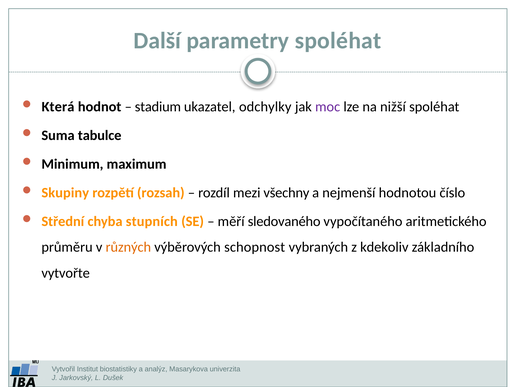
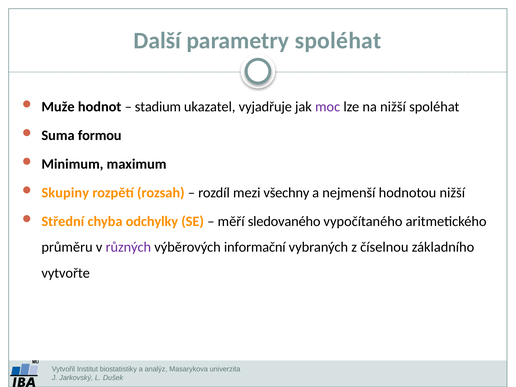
Která: Která -> Muže (58, 107)
odchylky: odchylky -> vyjadřuje (265, 107)
tabulce: tabulce -> formou (100, 135)
hodnotou číslo: číslo -> nižší (452, 193)
stupních: stupních -> odchylky (152, 221)
různých colour: orange -> purple (128, 247)
schopnost: schopnost -> informační (255, 247)
kdekoliv: kdekoliv -> číselnou (384, 247)
